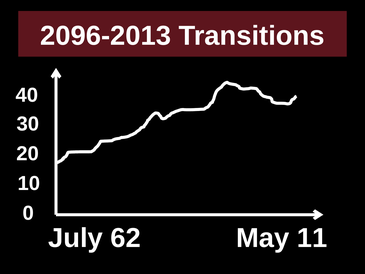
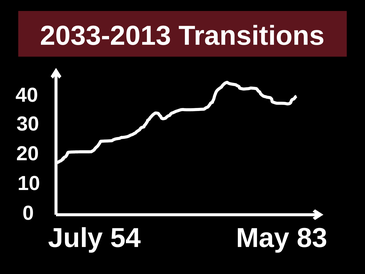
2096-2013: 2096-2013 -> 2033-2013 (106, 36)
62: 62 -> 54 (126, 238)
11: 11 -> 83 (312, 238)
